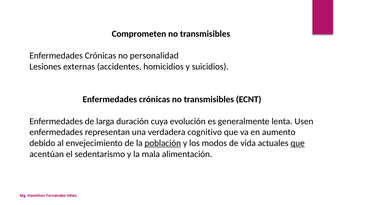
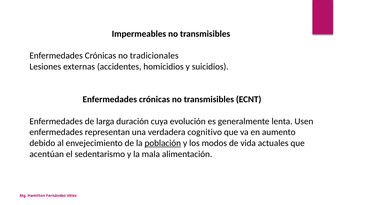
Comprometen: Comprometen -> Impermeables (139, 34)
personalidad: personalidad -> tradicionales (154, 56)
que underline: present -> none (298, 143)
